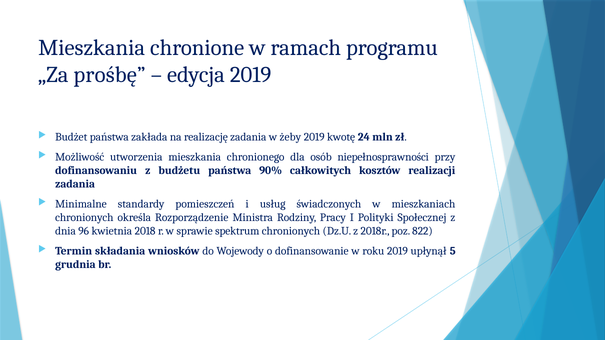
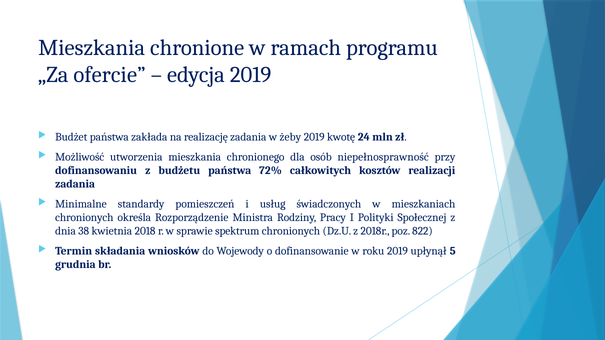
prośbę: prośbę -> ofercie (110, 75)
niepełnosprawności: niepełnosprawności -> niepełnosprawność (383, 157)
90%: 90% -> 72% (271, 171)
96: 96 -> 38 (84, 231)
